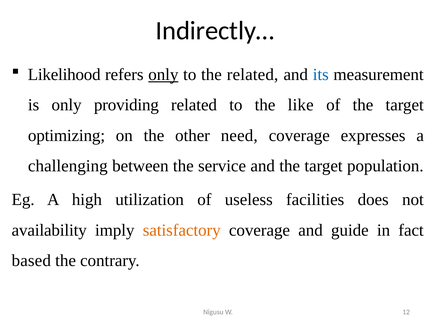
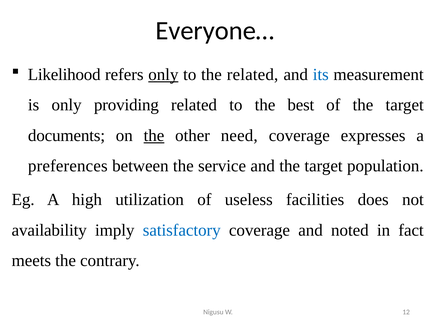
Indirectly…: Indirectly… -> Everyone… (215, 31)
like: like -> best (301, 105)
optimizing: optimizing -> documents (67, 135)
the underline: none -> present (154, 135)
challenging: challenging -> preferences (68, 166)
satisfactory colour: orange -> blue (182, 230)
guide: guide -> noted (350, 230)
based: based -> meets (31, 261)
